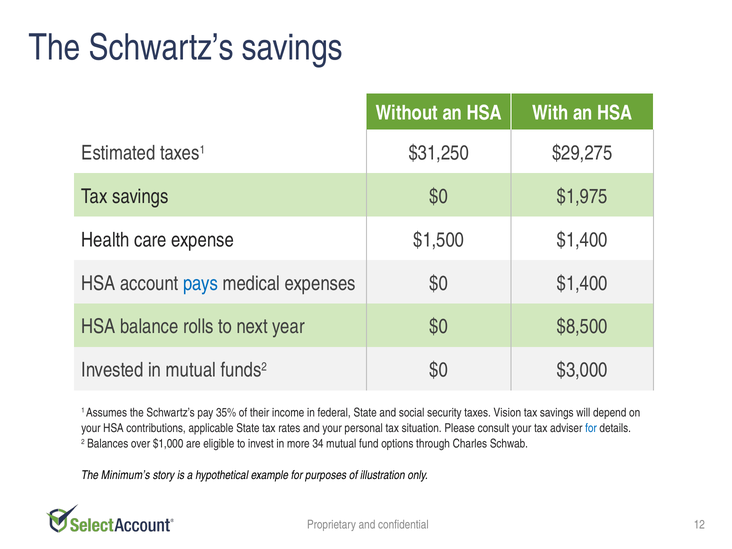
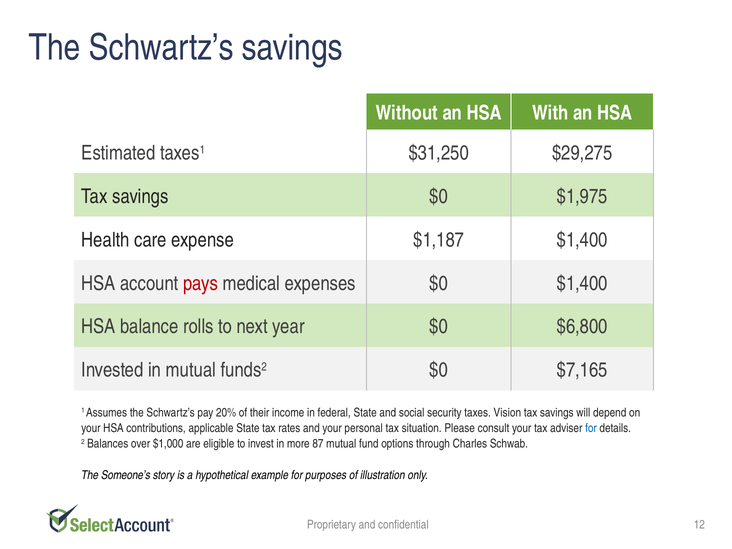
$1,500: $1,500 -> $1,187 (439, 240)
pays colour: blue -> red (201, 283)
$8,500: $8,500 -> $6,800 (582, 327)
$3,000: $3,000 -> $7,165 (582, 370)
35%: 35% -> 20% (226, 413)
34: 34 -> 87 (318, 444)
Minimum’s: Minimum’s -> Someone’s (126, 475)
